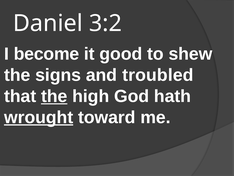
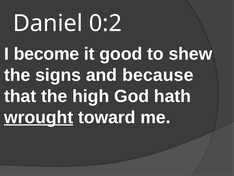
3:2: 3:2 -> 0:2 (105, 23)
troubled: troubled -> because (158, 75)
the underline: present -> none (54, 96)
